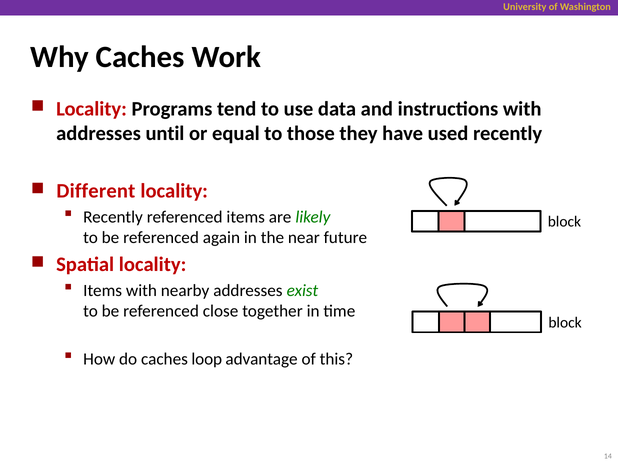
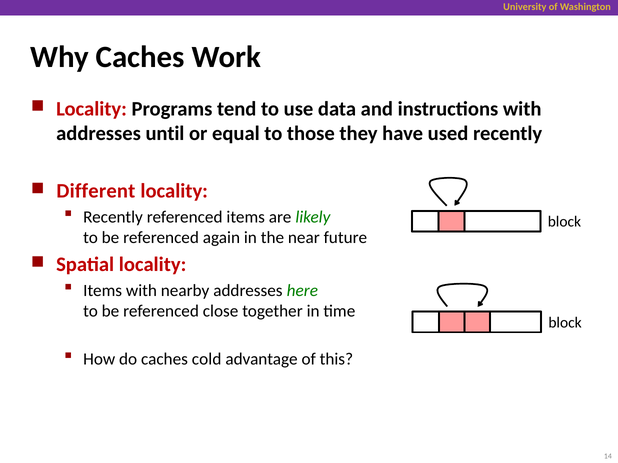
exist: exist -> here (302, 291)
loop: loop -> cold (207, 359)
